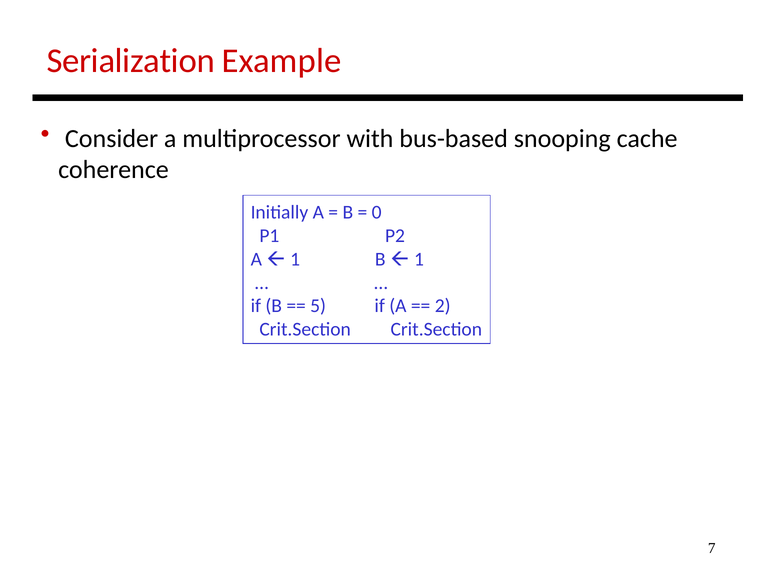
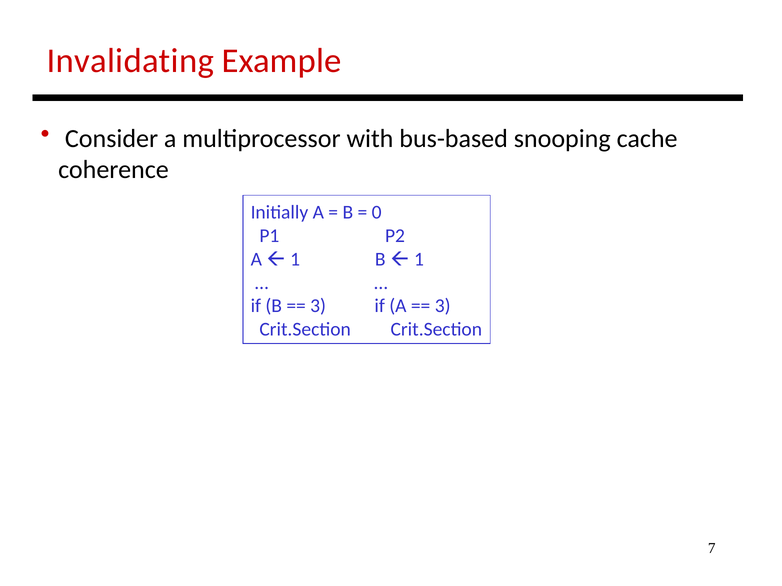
Serialization: Serialization -> Invalidating (130, 61)
5: 5 -> 3 (318, 306)
2: 2 -> 3 (443, 306)
